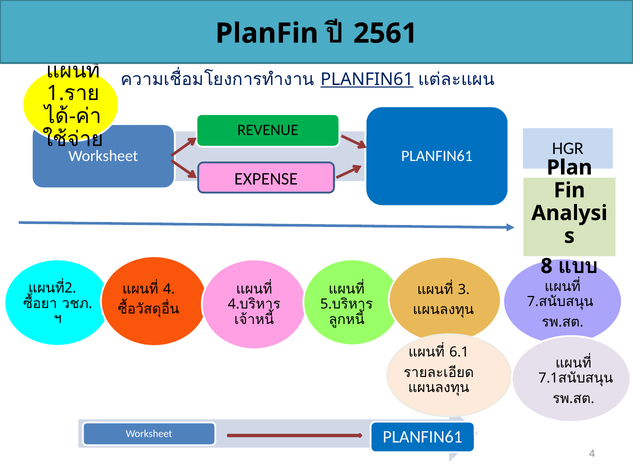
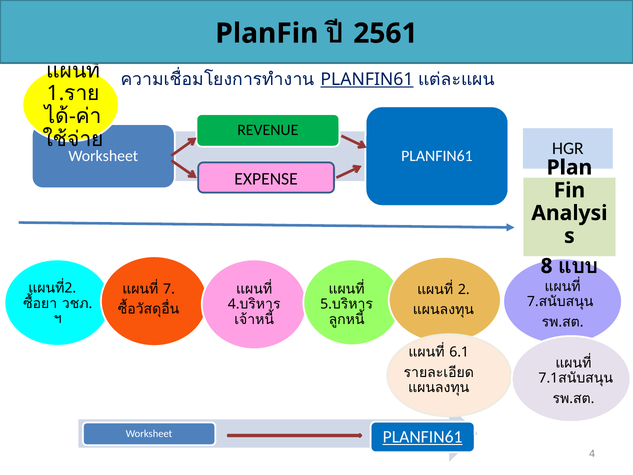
4: 4 -> 7 (169, 289)
3: 3 -> 2 (464, 290)
PLANFIN61 underline: none -> present (423, 437)
